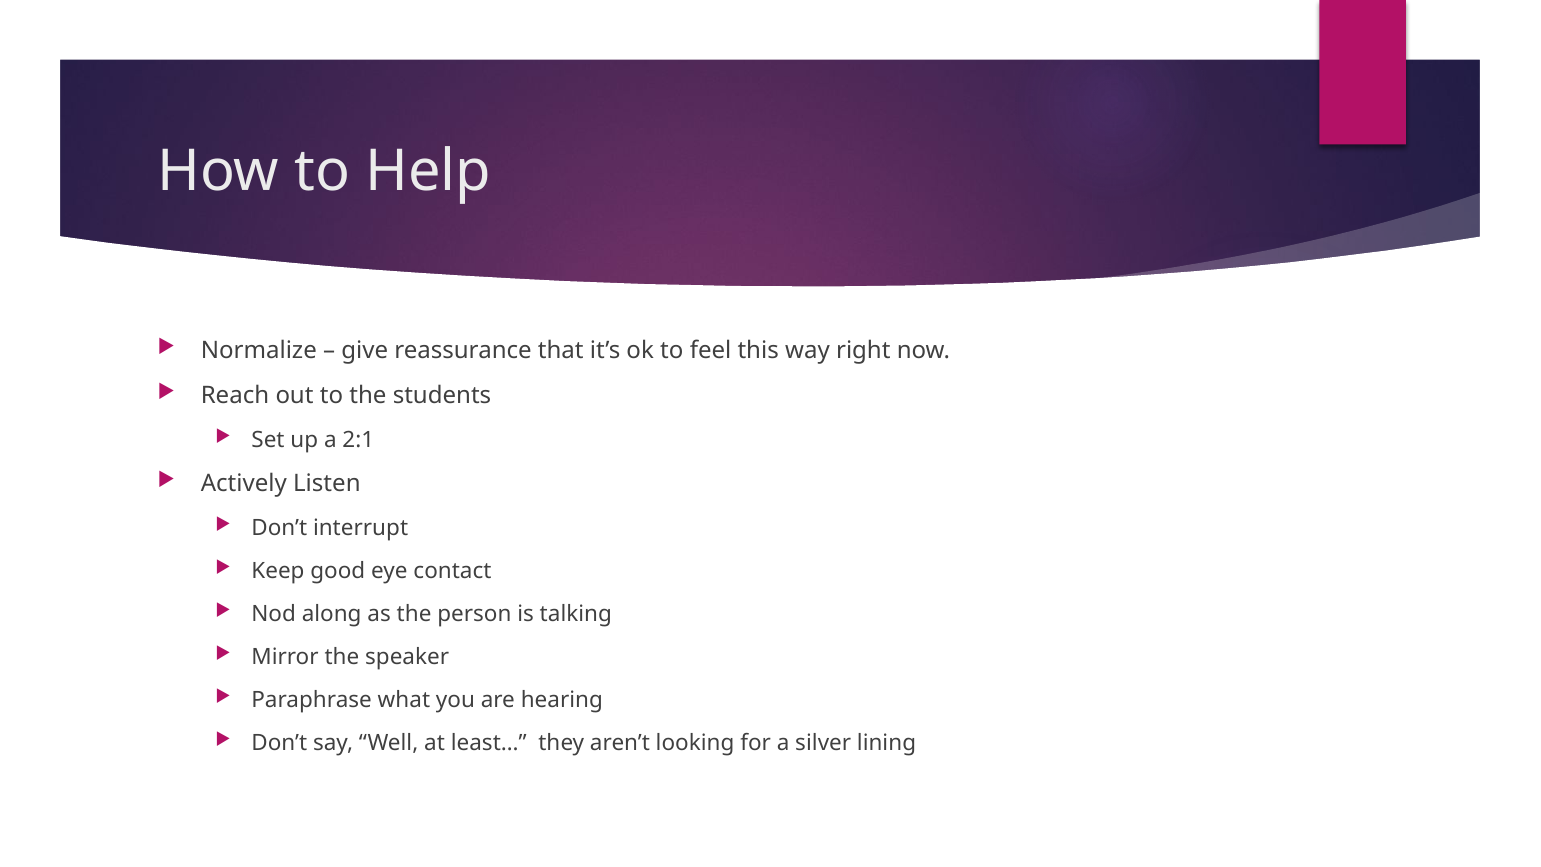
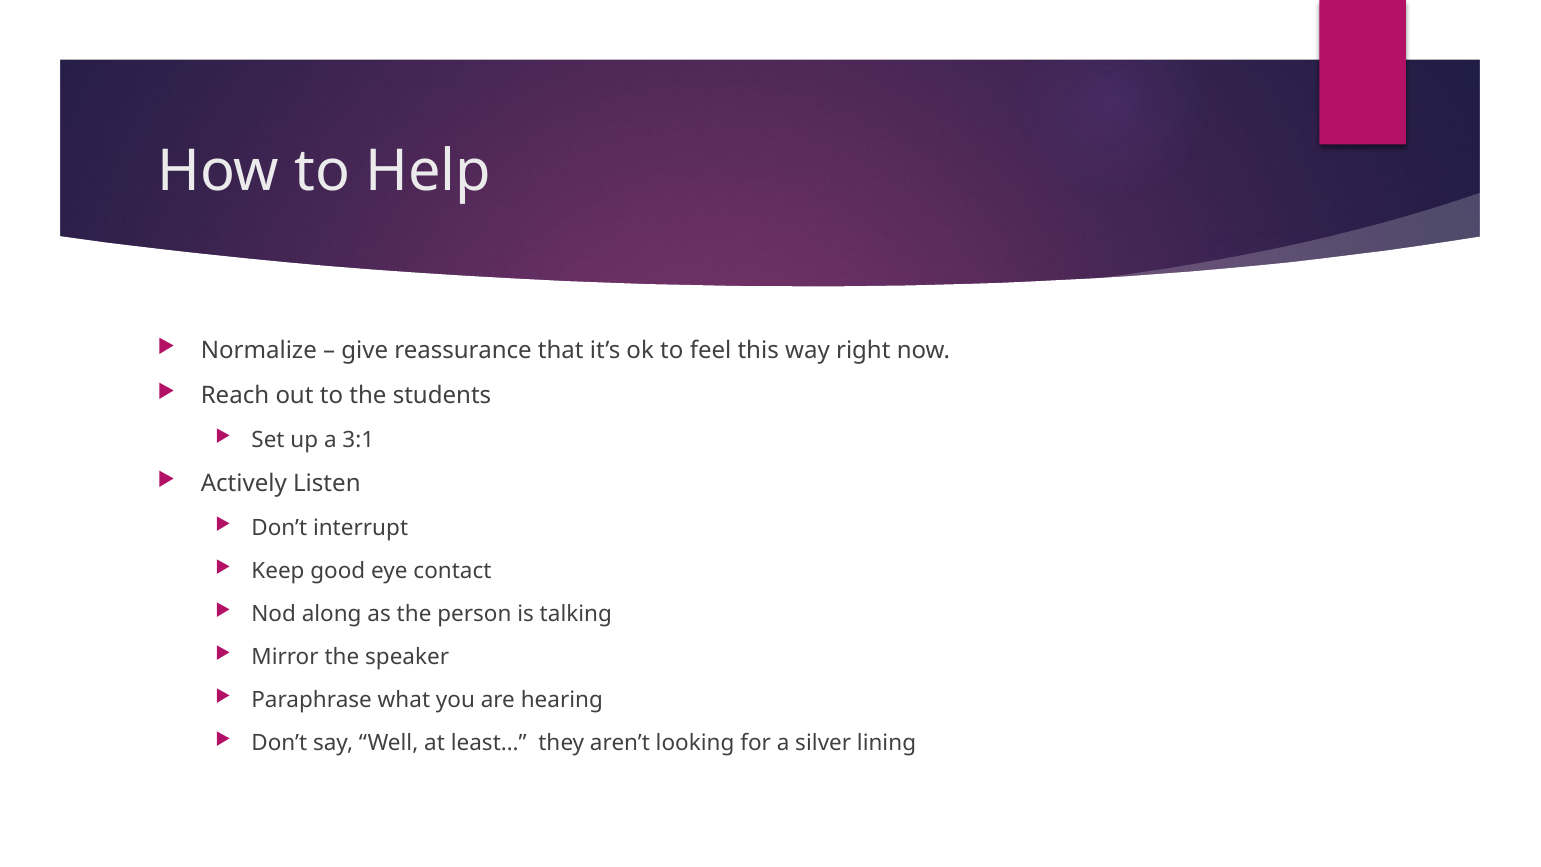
2:1: 2:1 -> 3:1 (358, 440)
